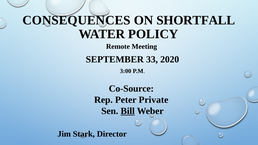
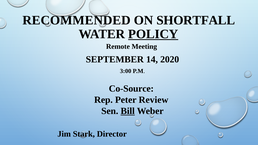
CONSEQUENCES: CONSEQUENCES -> RECOMMENDED (77, 20)
POLICY underline: none -> present (153, 34)
33: 33 -> 14 (152, 59)
Private: Private -> Review (154, 100)
